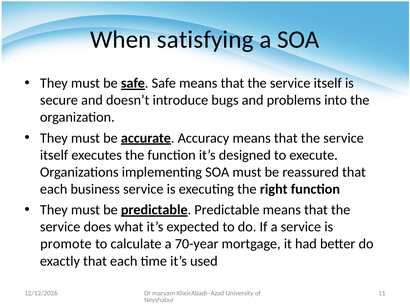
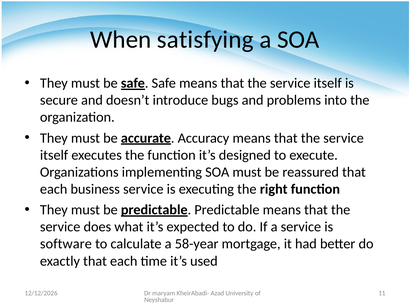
promote: promote -> software (66, 244)
70-year: 70-year -> 58-year (197, 244)
